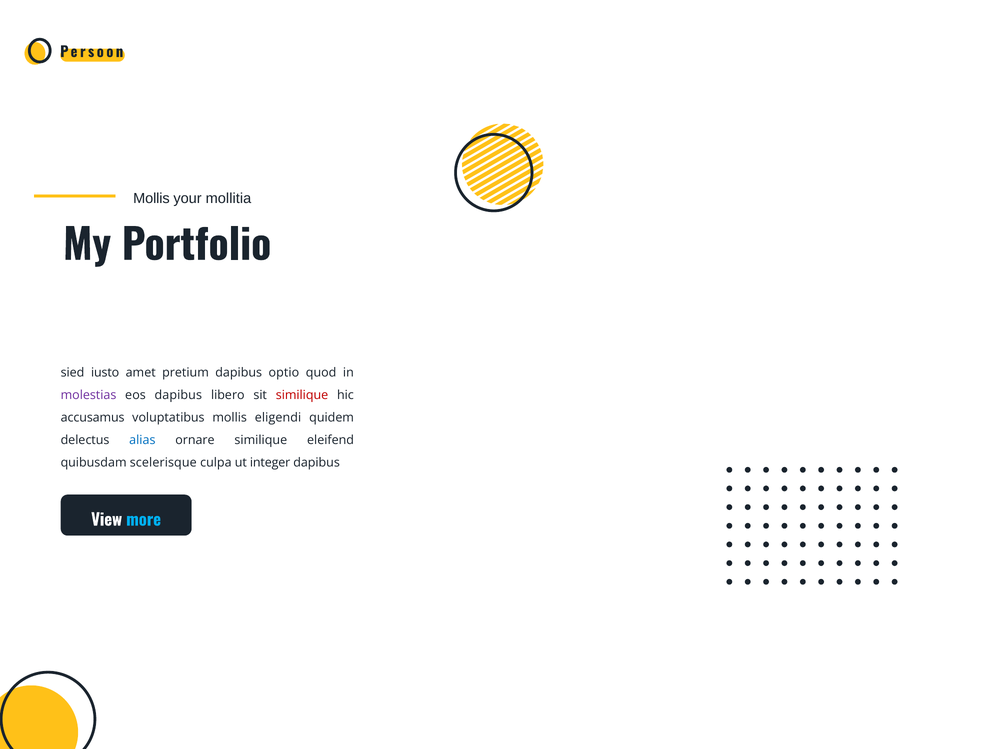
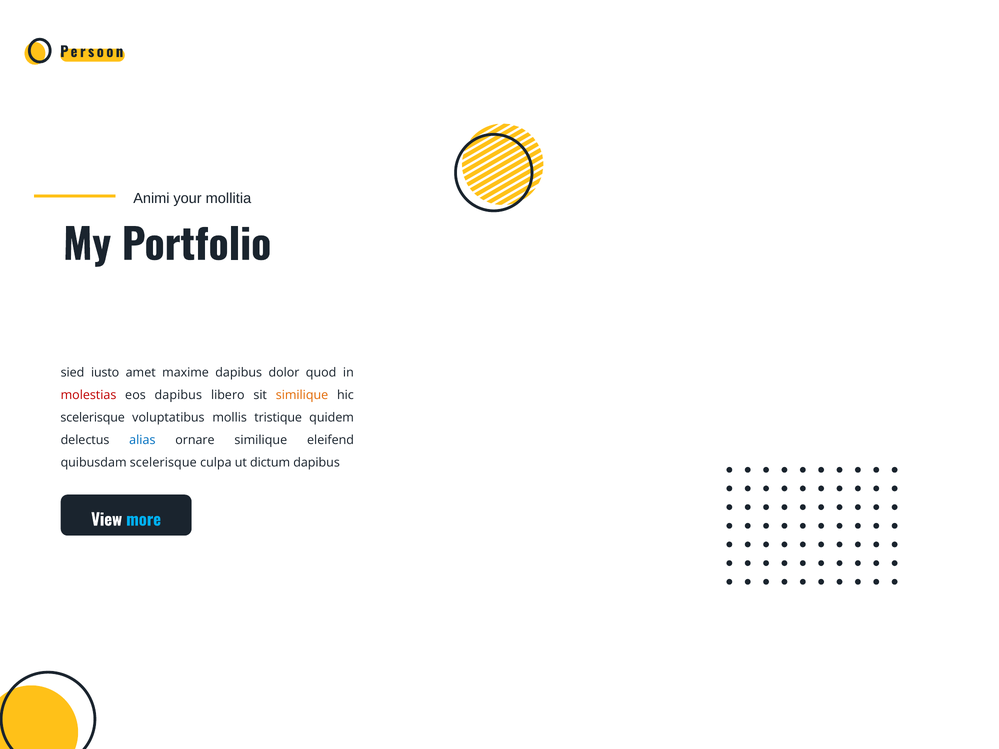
Mollis: Mollis -> Animi (151, 198)
pretium: pretium -> maxime (186, 373)
optio: optio -> dolor (284, 373)
molestias colour: purple -> red (89, 395)
similique colour: red -> orange (302, 395)
accusamus: accusamus -> scelerisque (93, 418)
eligendi: eligendi -> tristique (278, 418)
integer: integer -> dictum (270, 463)
